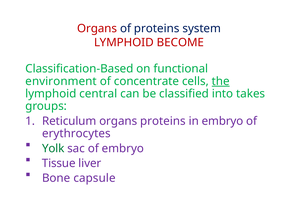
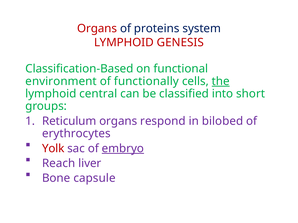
BECOME: BECOME -> GENESIS (180, 42)
concentrate: concentrate -> functionally (146, 81)
takes: takes -> short (251, 94)
organs proteins: proteins -> respond (163, 121)
in embryo: embryo -> bilobed (222, 121)
Yolk colour: green -> red (53, 149)
embryo underline: none -> present (123, 149)
Tissue: Tissue -> Reach (59, 164)
